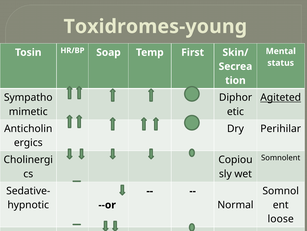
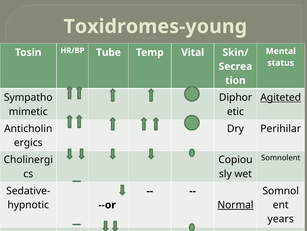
Soap: Soap -> Tube (108, 52)
First: First -> Vital (193, 52)
Normal underline: none -> present (235, 204)
loose: loose -> years (281, 218)
